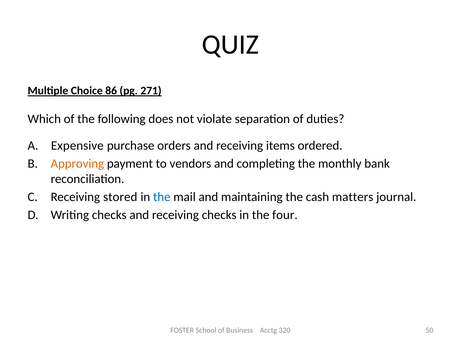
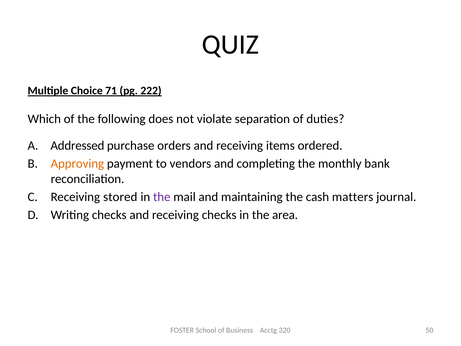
86: 86 -> 71 (111, 91)
271: 271 -> 222 (151, 91)
Expensive: Expensive -> Addressed (77, 146)
the colour: blue -> purple (162, 197)
four: four -> area (285, 215)
